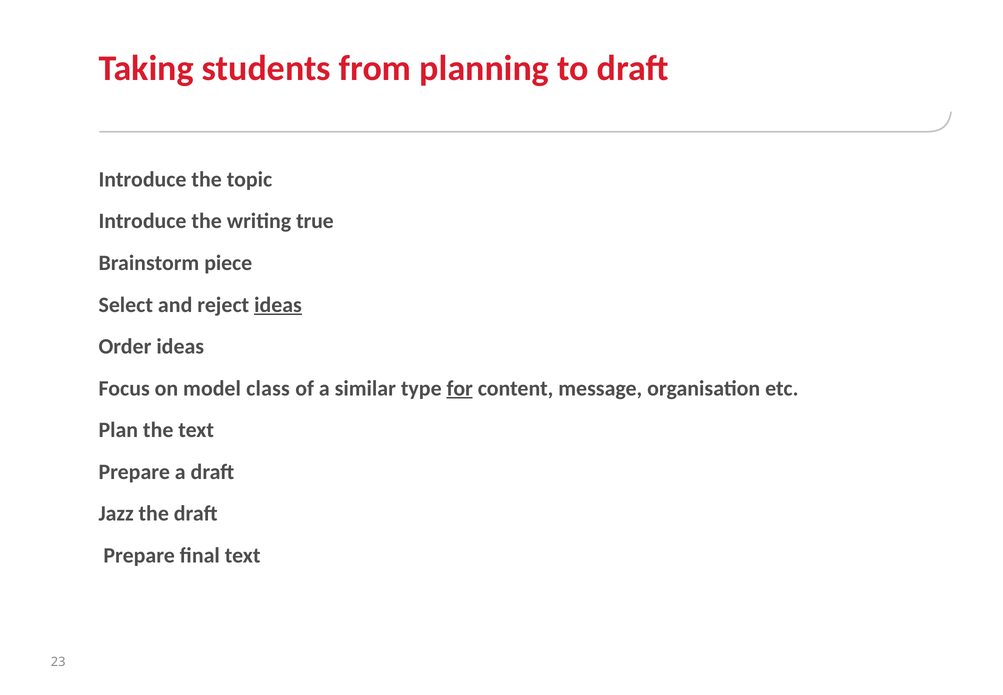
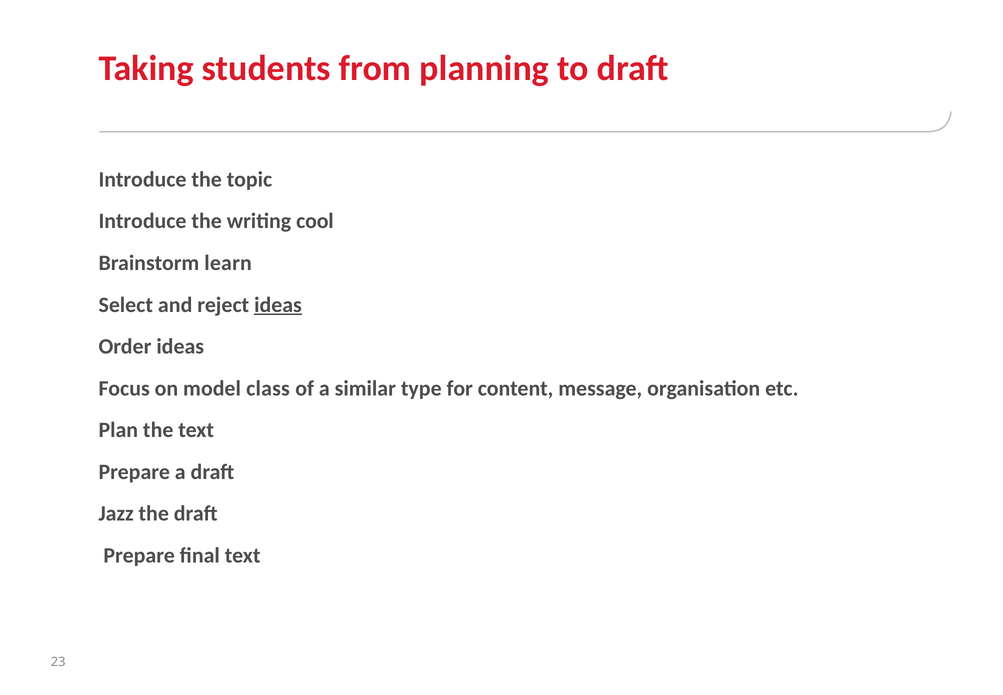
true: true -> cool (315, 221)
piece: piece -> learn (228, 263)
for underline: present -> none (460, 388)
